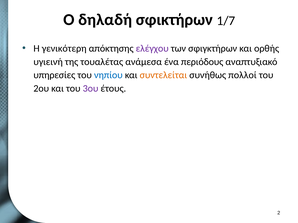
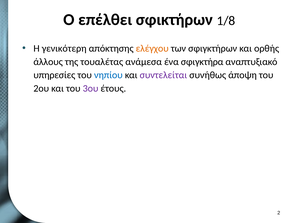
δηλαδή: δηλαδή -> επέλθει (105, 20)
1/7: 1/7 -> 1/8 (226, 21)
ελέγχου colour: purple -> orange (152, 49)
υγιεινή: υγιεινή -> άλλους (48, 62)
περιόδους: περιόδους -> σφιγκτήρα (202, 62)
συντελείται colour: orange -> purple (163, 75)
πολλοί: πολλοί -> άποψη (243, 75)
